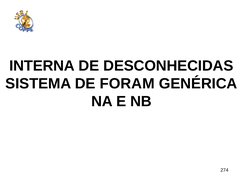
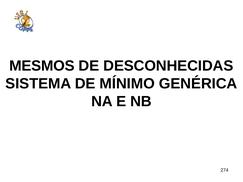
INTERNA: INTERNA -> MESMOS (42, 66)
FORAM: FORAM -> MÍNIMO (127, 84)
